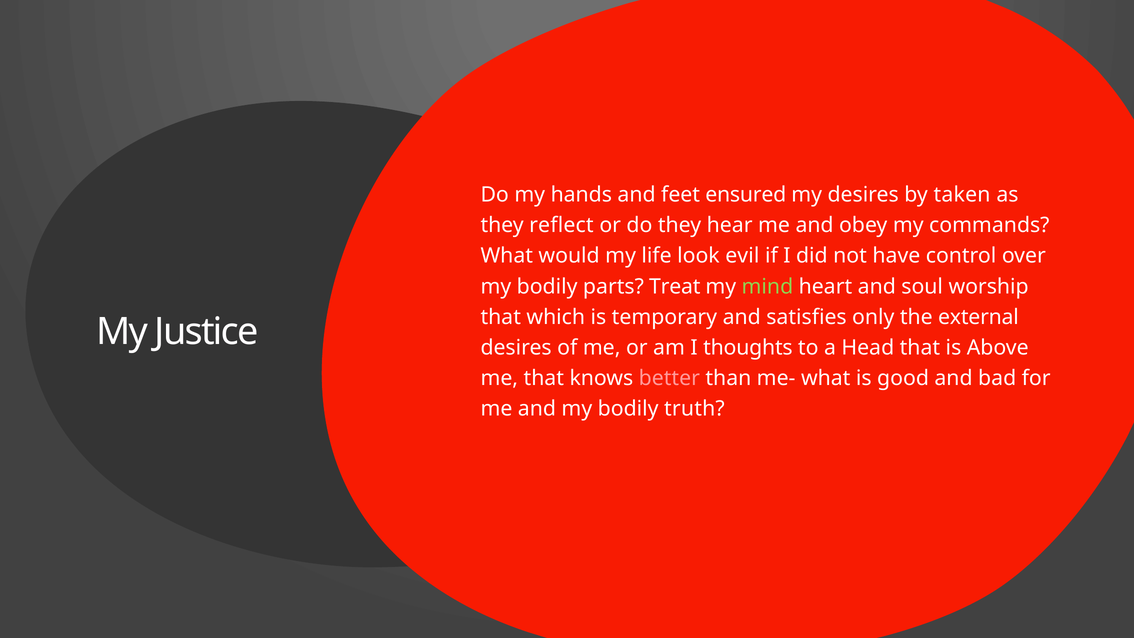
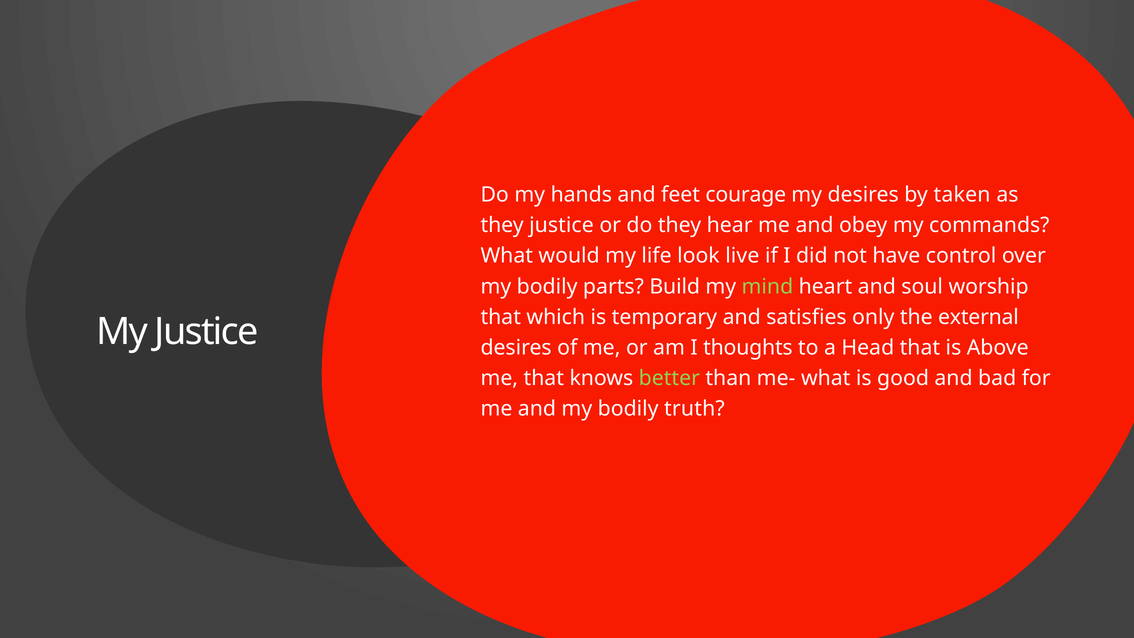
ensured: ensured -> courage (746, 195)
they reflect: reflect -> justice (561, 225)
evil: evil -> live (742, 256)
Treat: Treat -> Build (675, 286)
better colour: pink -> light green (669, 378)
